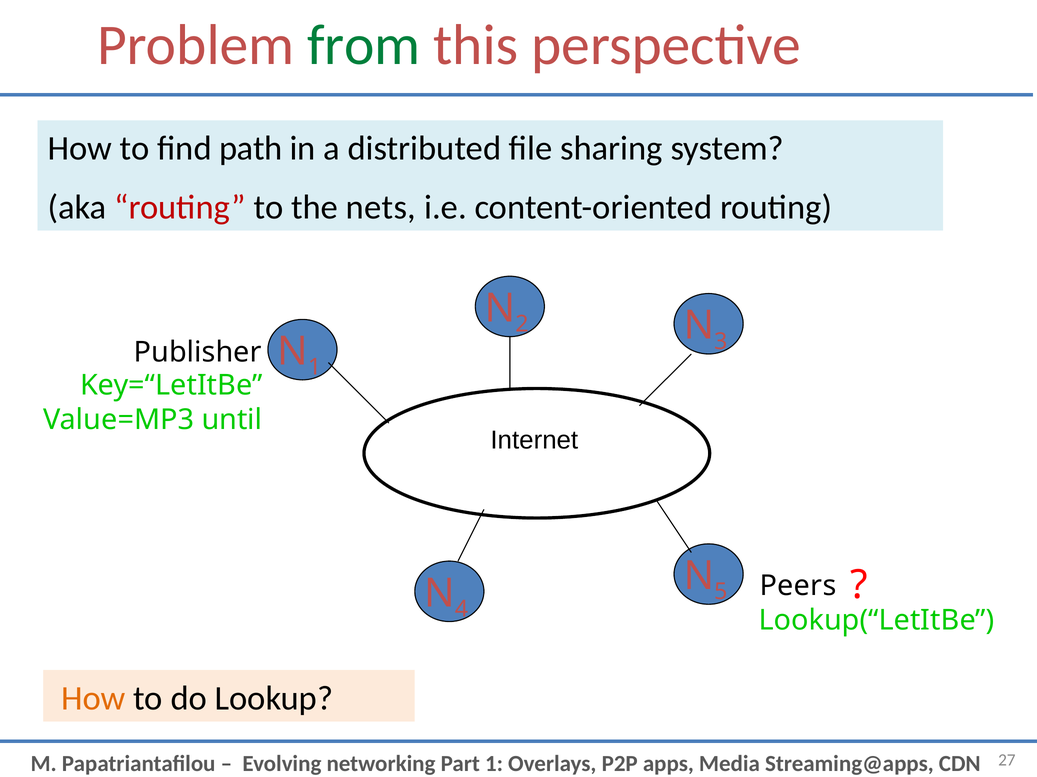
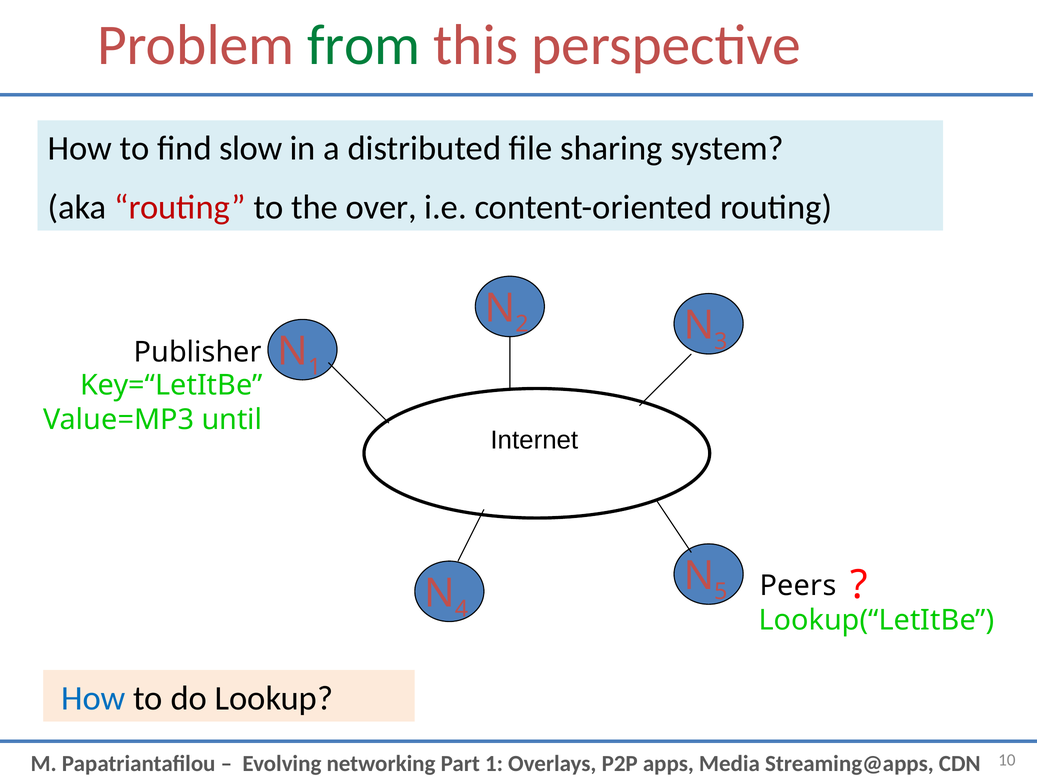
path: path -> slow (251, 149)
nets: nets -> over (381, 207)
How colour: orange -> blue (93, 699)
27: 27 -> 10 (1007, 761)
